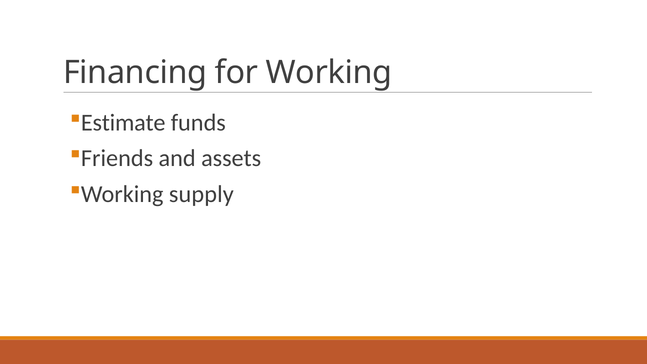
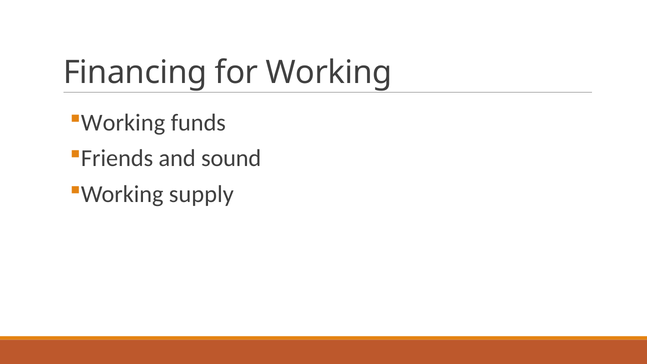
Estimate: Estimate -> Working (123, 123)
assets: assets -> sound (231, 158)
